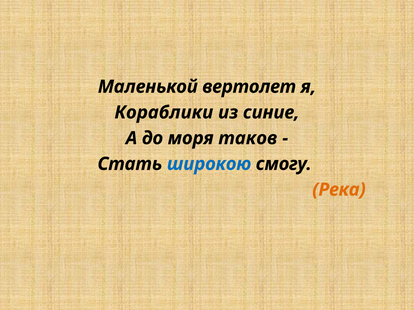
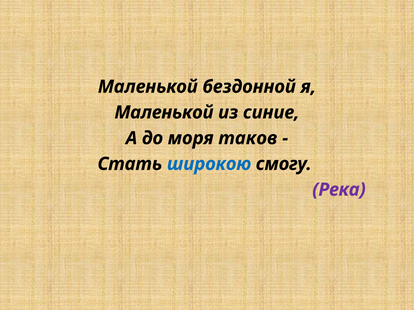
вертолет: вертолет -> бездонной (249, 87)
Кораблики: Кораблики -> Маленькой (164, 113)
Река colour: orange -> purple (339, 190)
